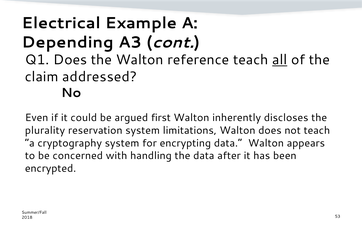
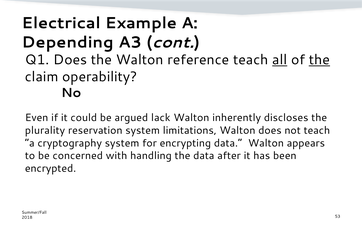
the underline: none -> present (319, 60)
addressed: addressed -> operability (100, 77)
first: first -> lack (161, 118)
